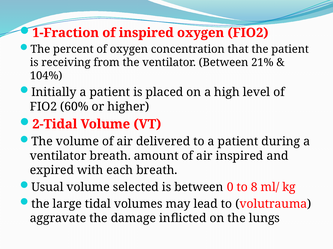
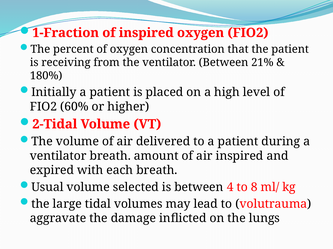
104%: 104% -> 180% (46, 76)
0: 0 -> 4 (230, 188)
